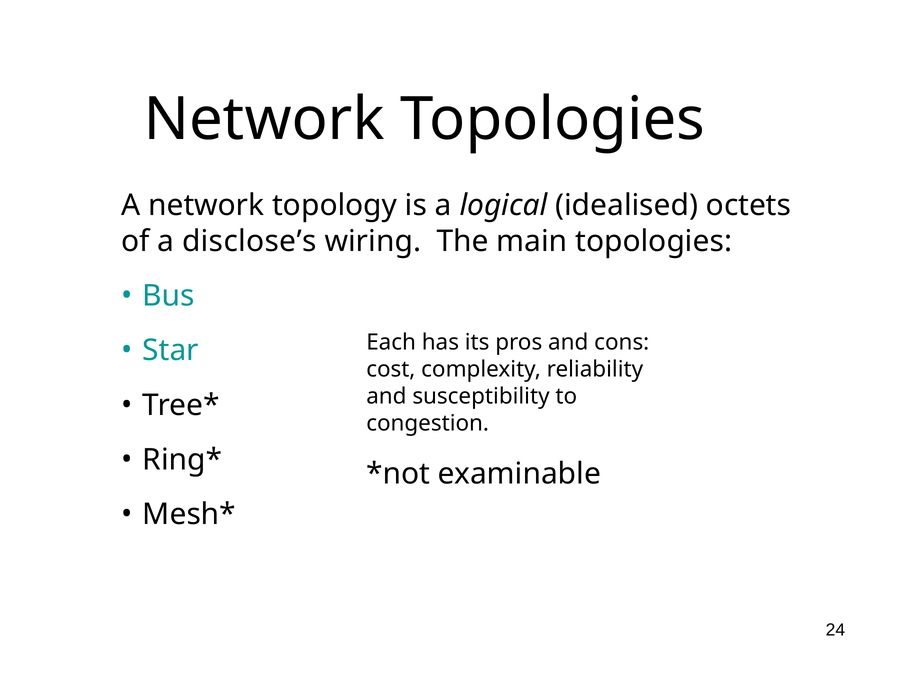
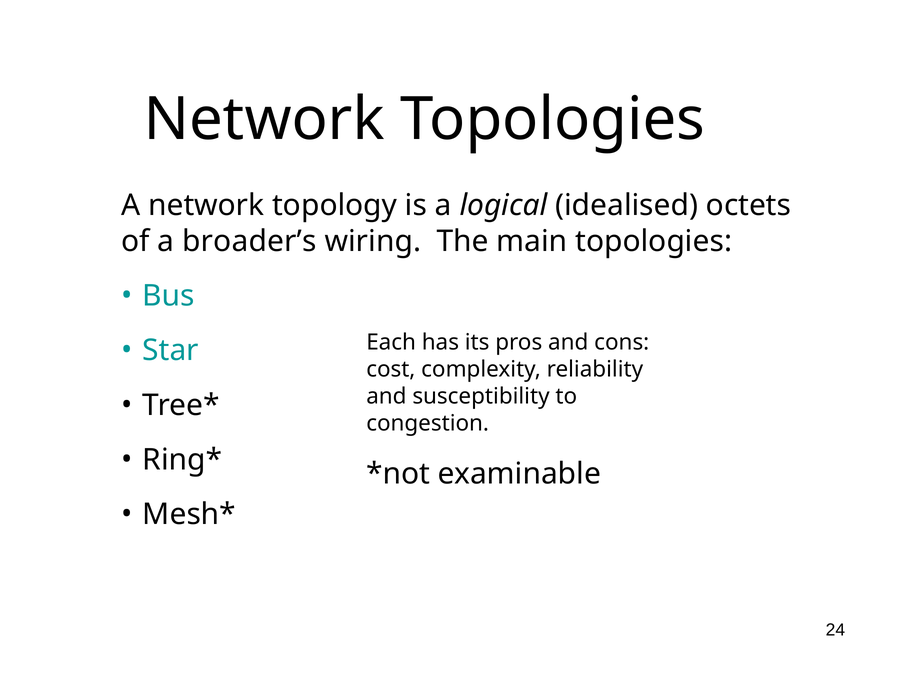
disclose’s: disclose’s -> broader’s (249, 241)
